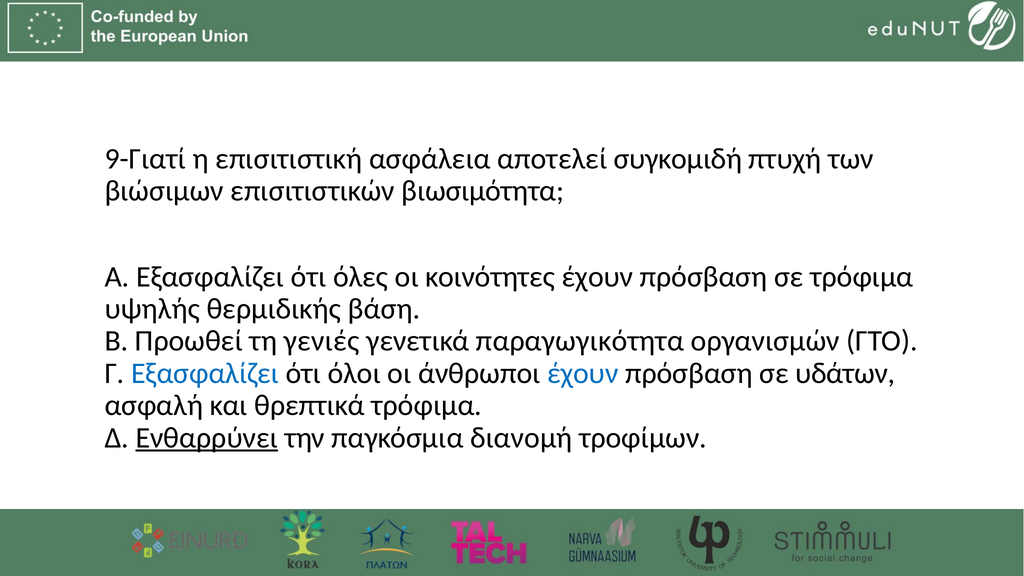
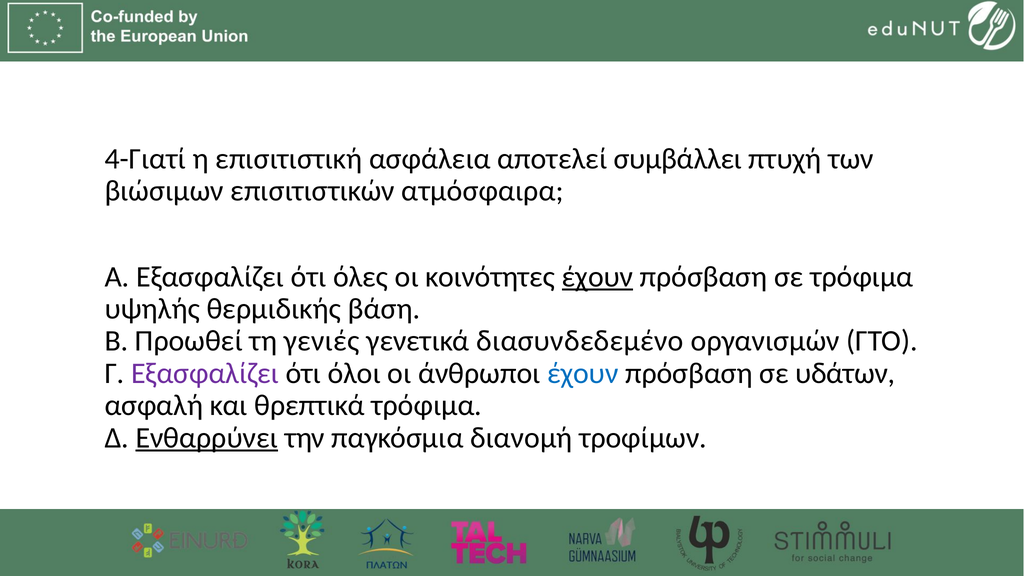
9-Γιατί: 9-Γιατί -> 4-Γιατί (145, 159)
συγκομιδή: συγκομιδή -> συμβάλλει (678, 159)
βιωσιμότητα: βιωσιμότητα -> ατμόσφαιρα (483, 191)
έχουν underline: none -> present (597, 277)
παραγωγικότητα: παραγωγικότητα -> διασυνδεδεμένο (580, 341)
Εξασφαλίζει colour: blue -> purple (205, 373)
